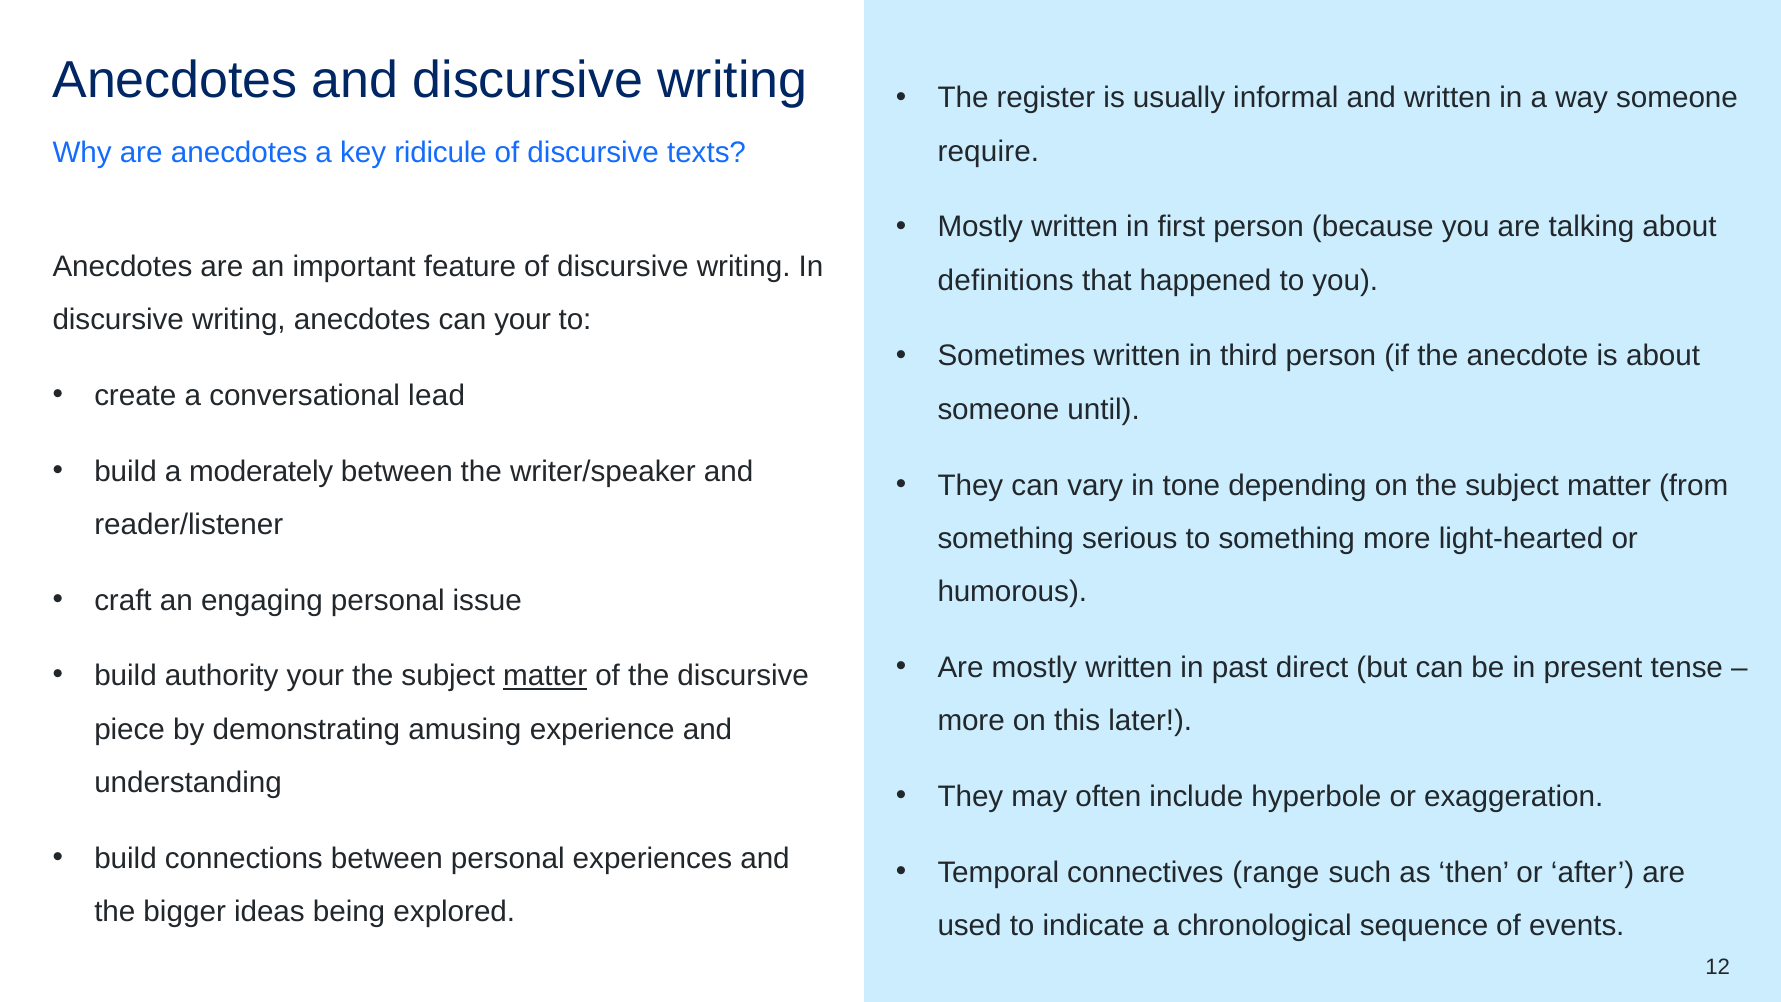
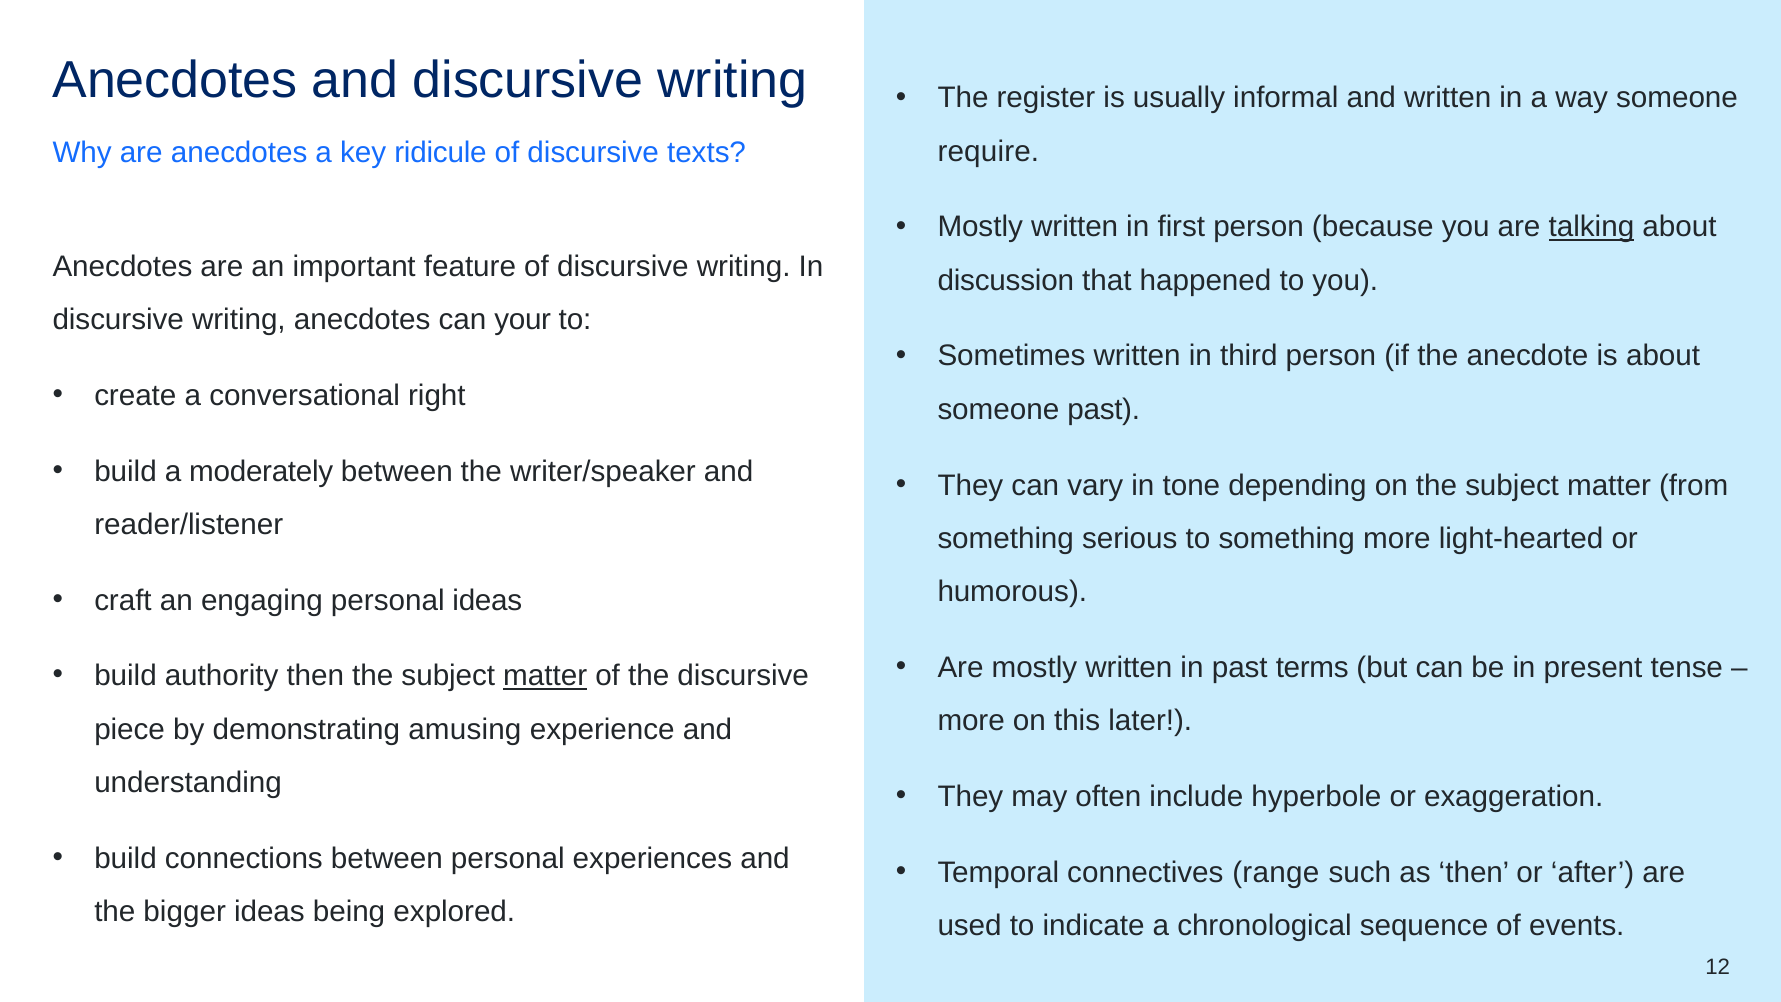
talking underline: none -> present (1591, 227)
definitions: definitions -> discussion (1006, 280)
lead: lead -> right (437, 396)
someone until: until -> past (1104, 409)
personal issue: issue -> ideas (487, 600)
direct: direct -> terms (1312, 667)
authority your: your -> then (315, 676)
